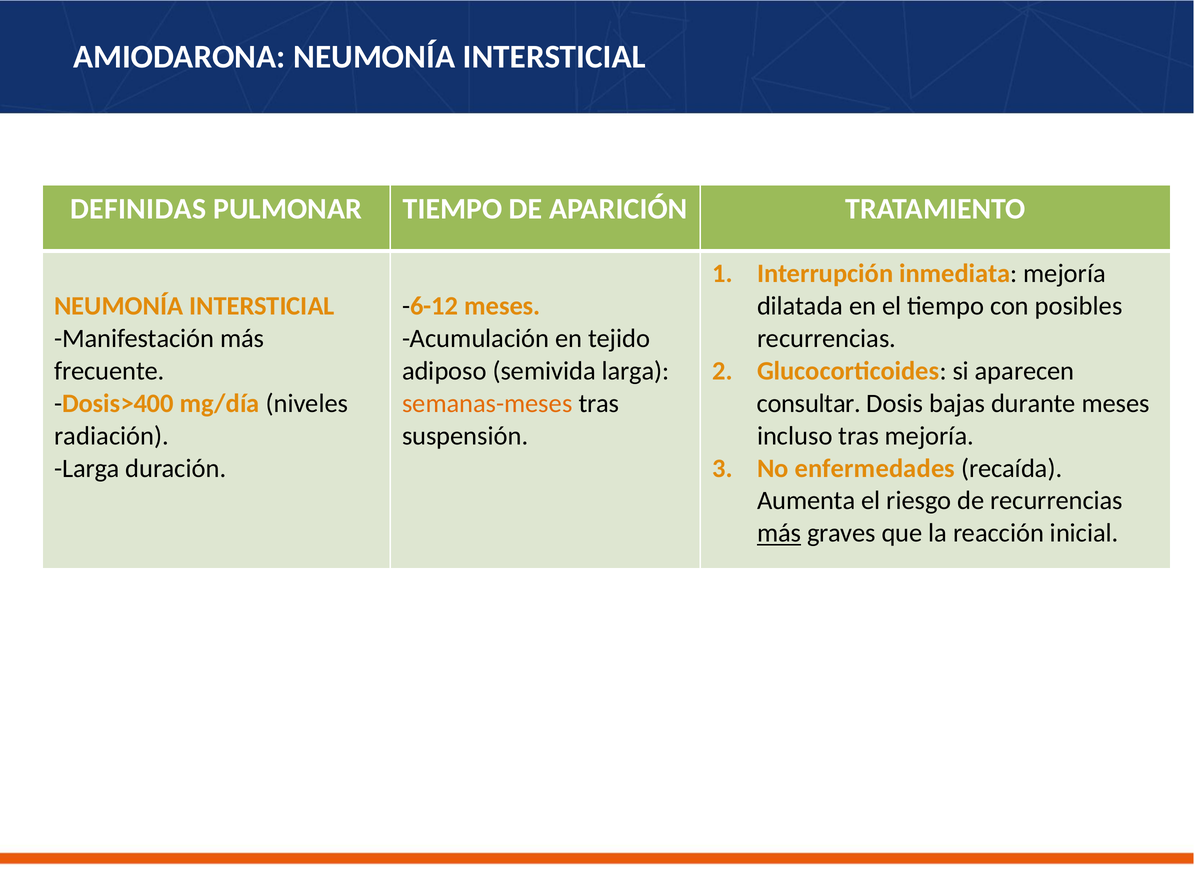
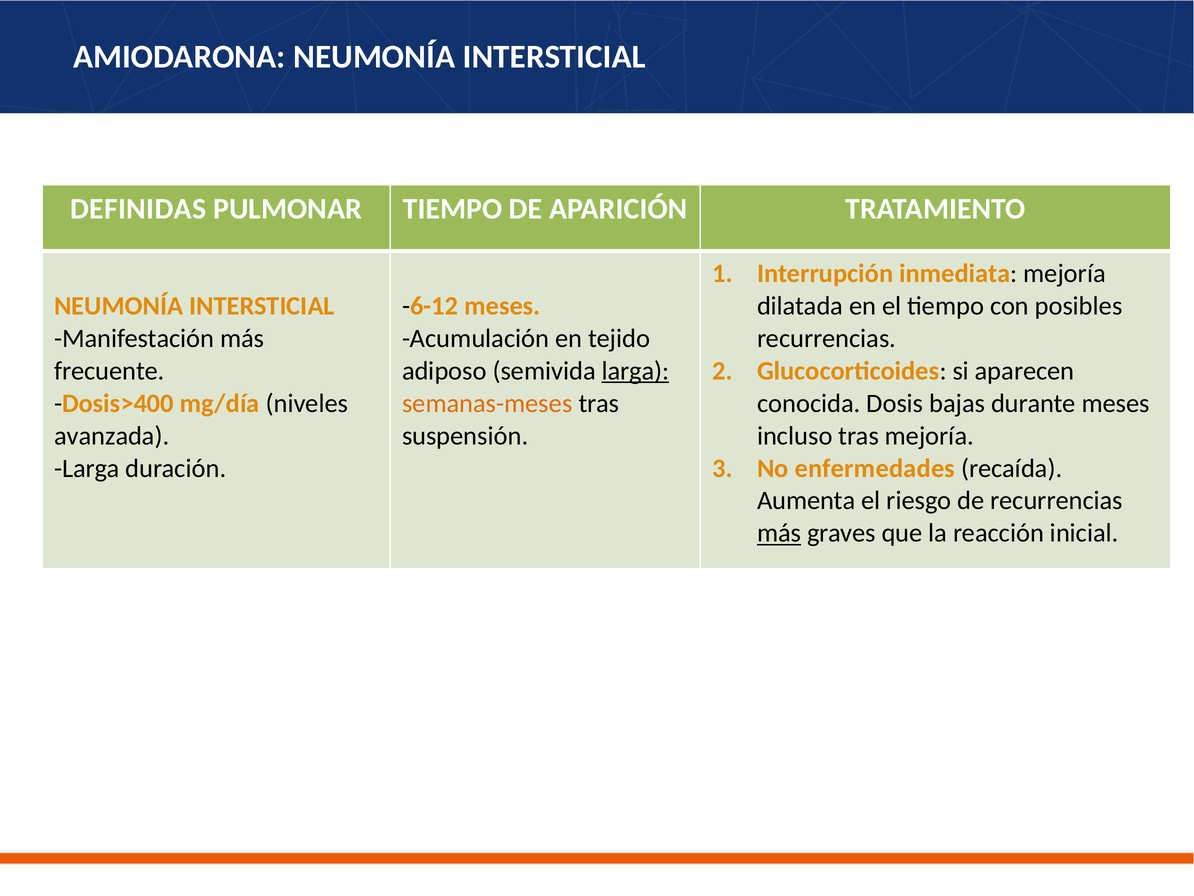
larga underline: none -> present (635, 371)
consultar: consultar -> conocida (809, 403)
radiación: radiación -> avanzada (112, 436)
